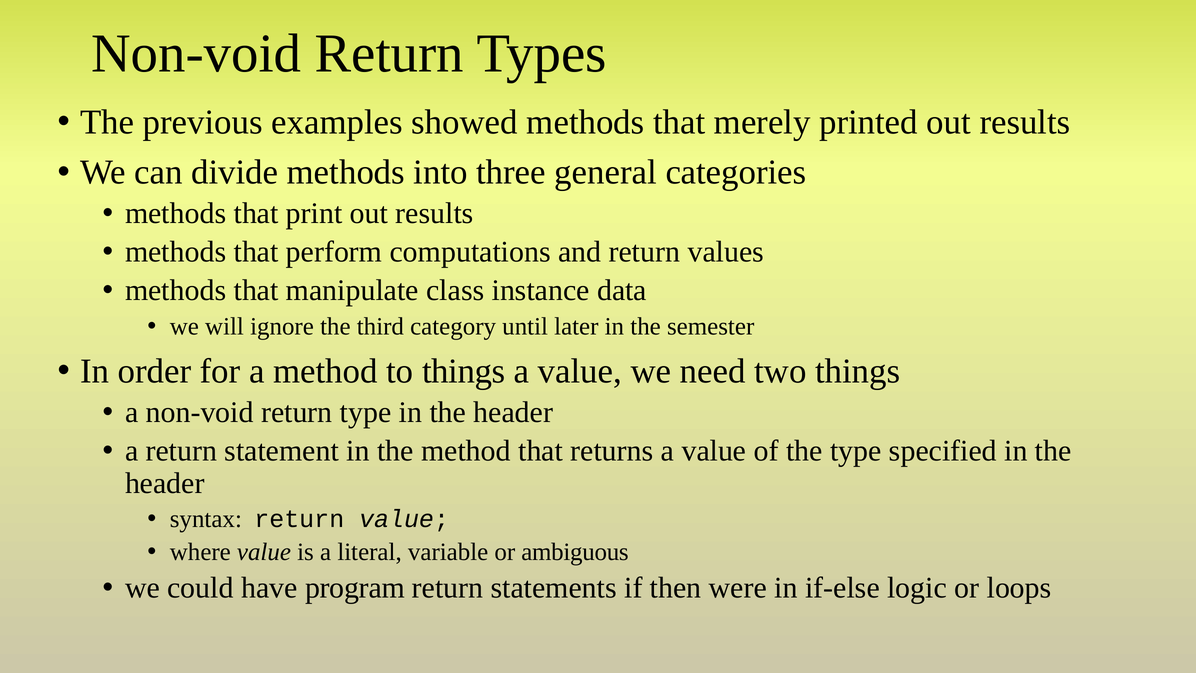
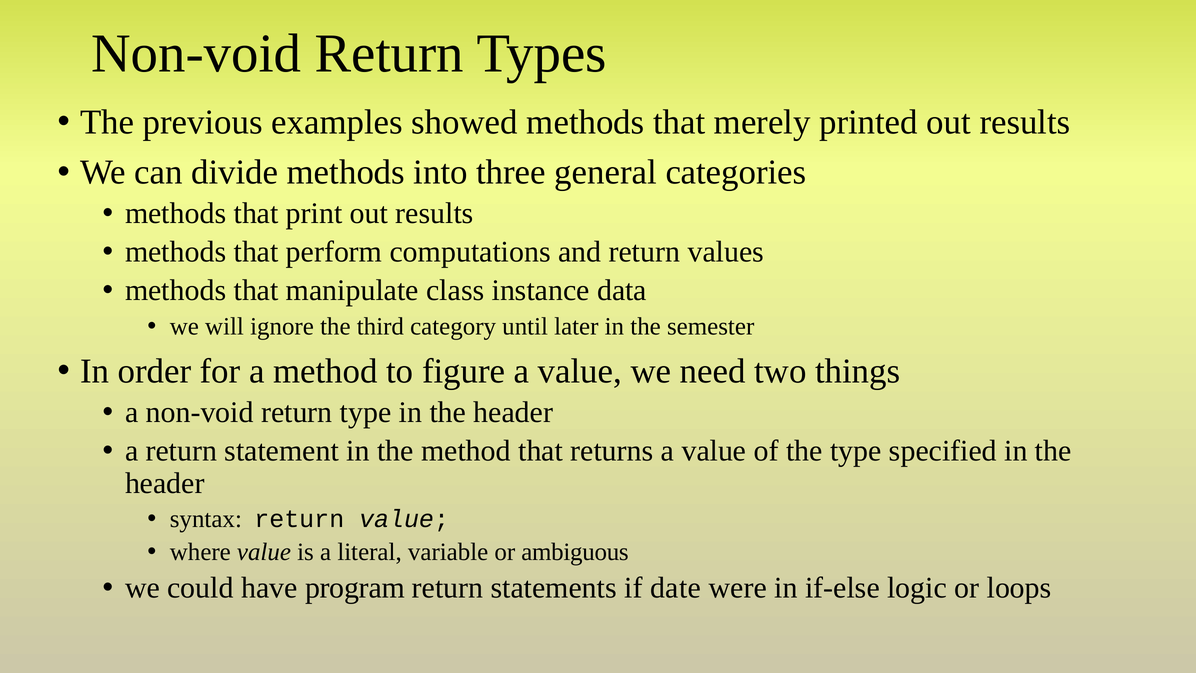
to things: things -> figure (464, 371)
then: then -> date (676, 588)
